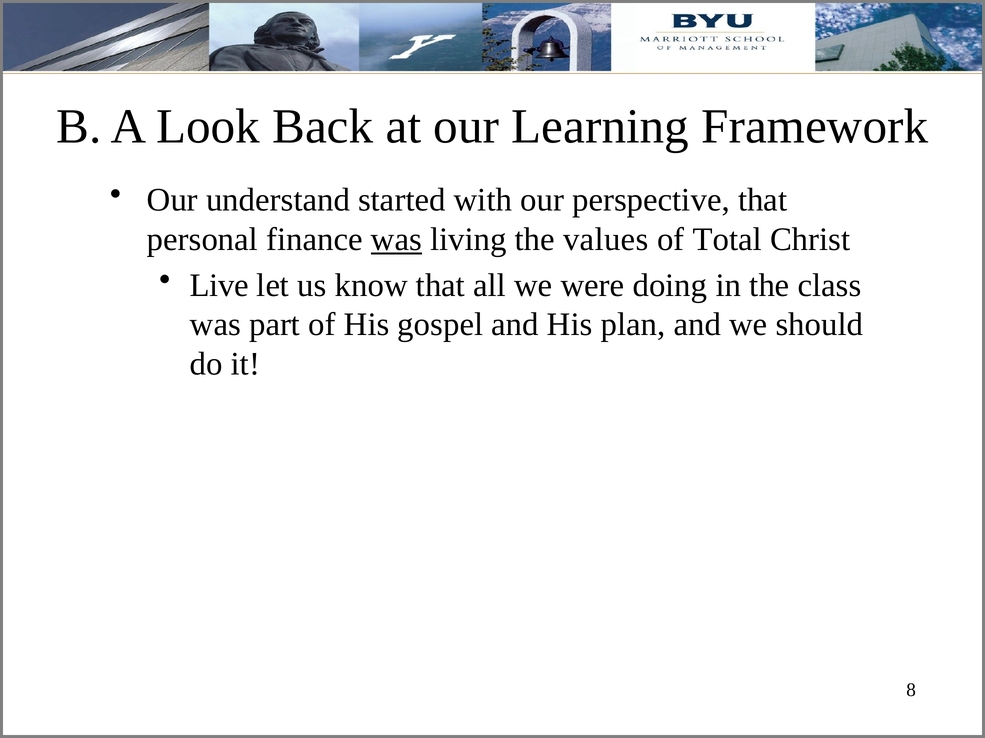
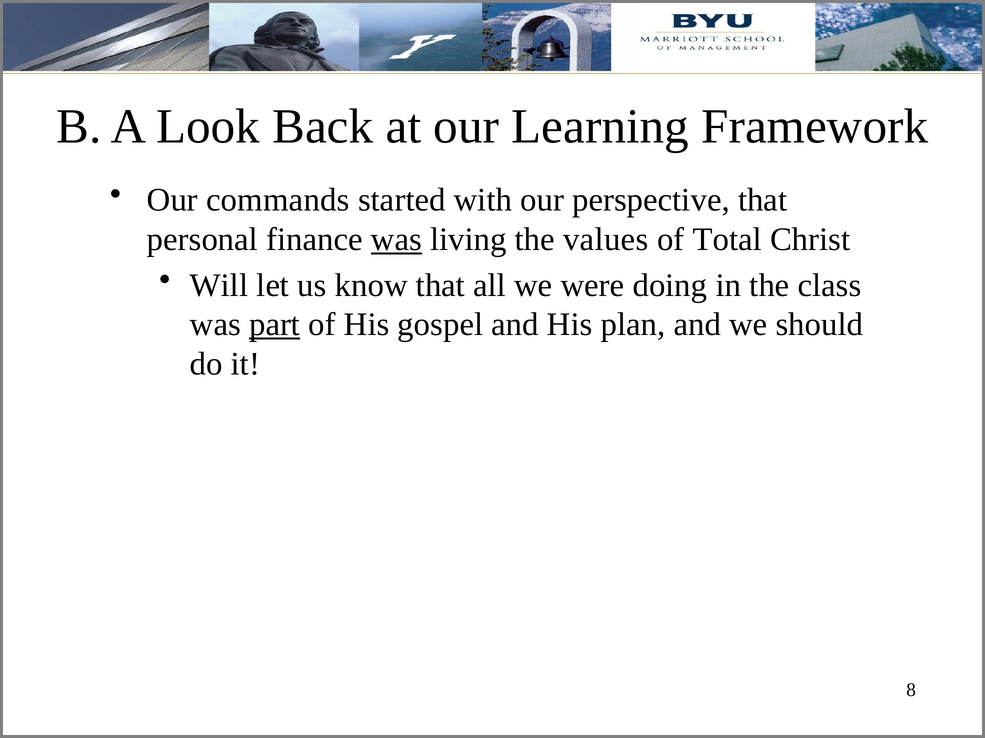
understand: understand -> commands (278, 200)
Live: Live -> Will (219, 286)
part underline: none -> present (275, 325)
